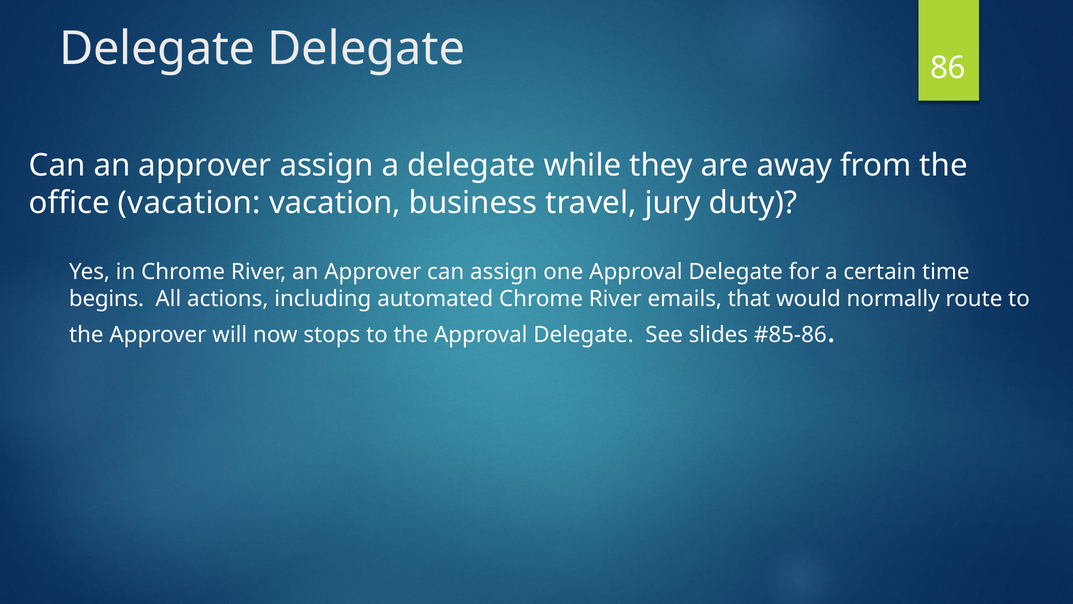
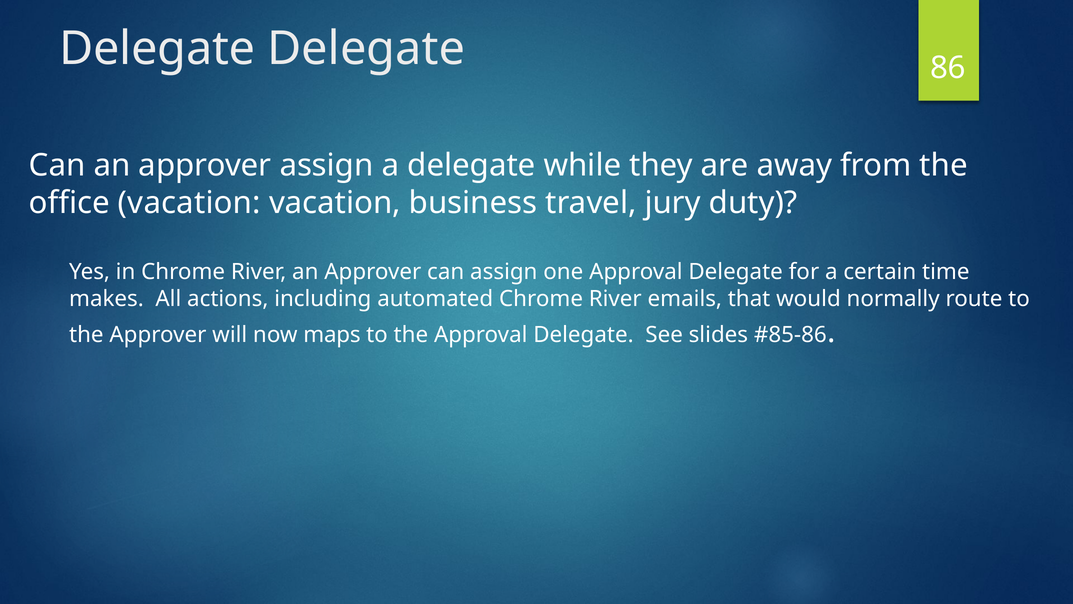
begins: begins -> makes (106, 299)
stops: stops -> maps (332, 335)
